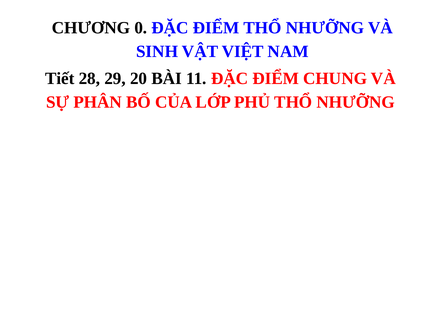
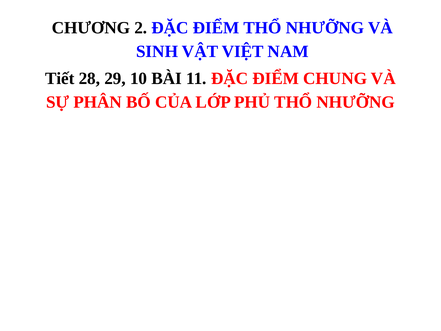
0: 0 -> 2 (141, 28)
20: 20 -> 10 (139, 78)
